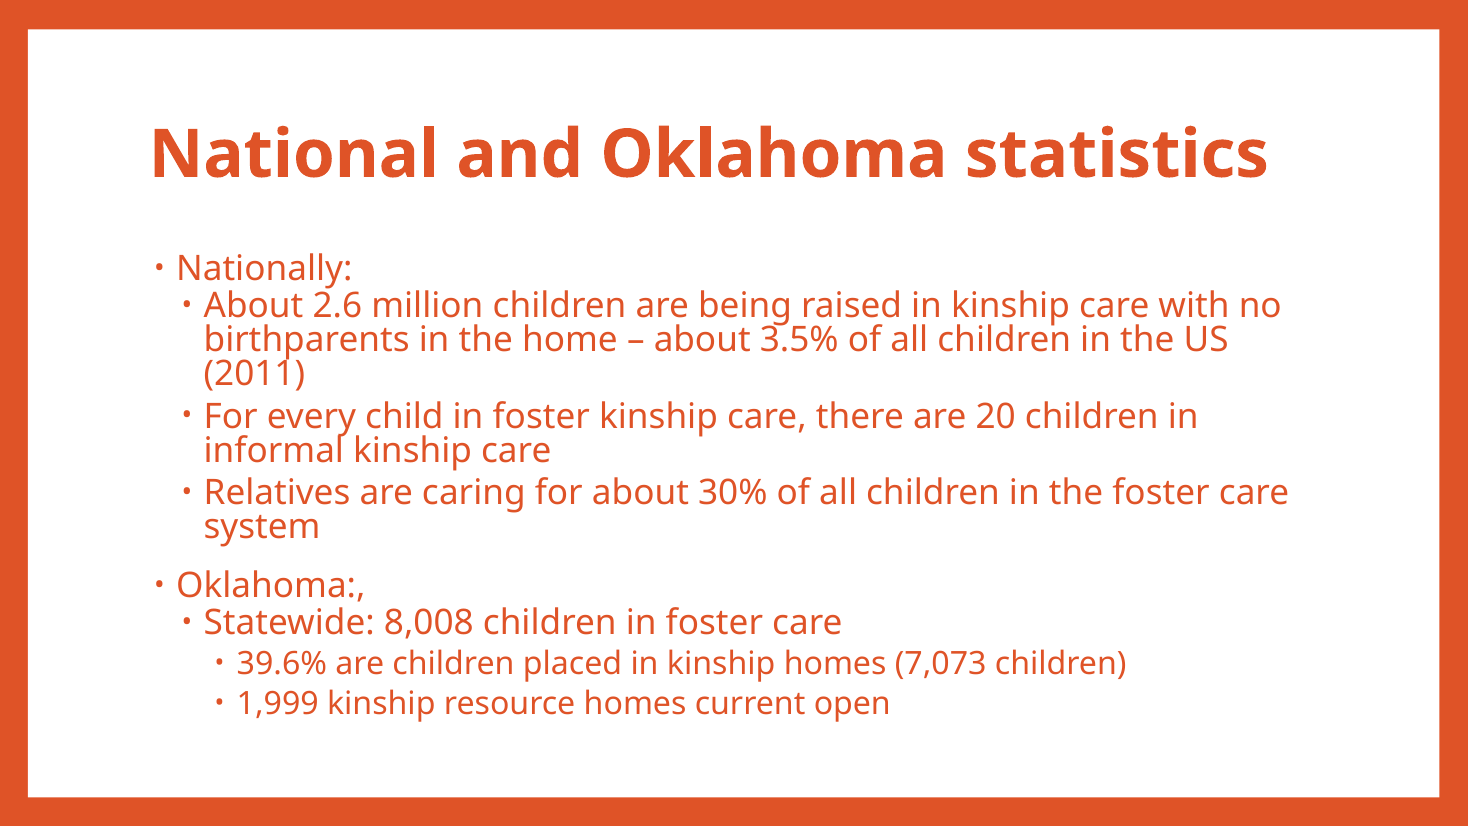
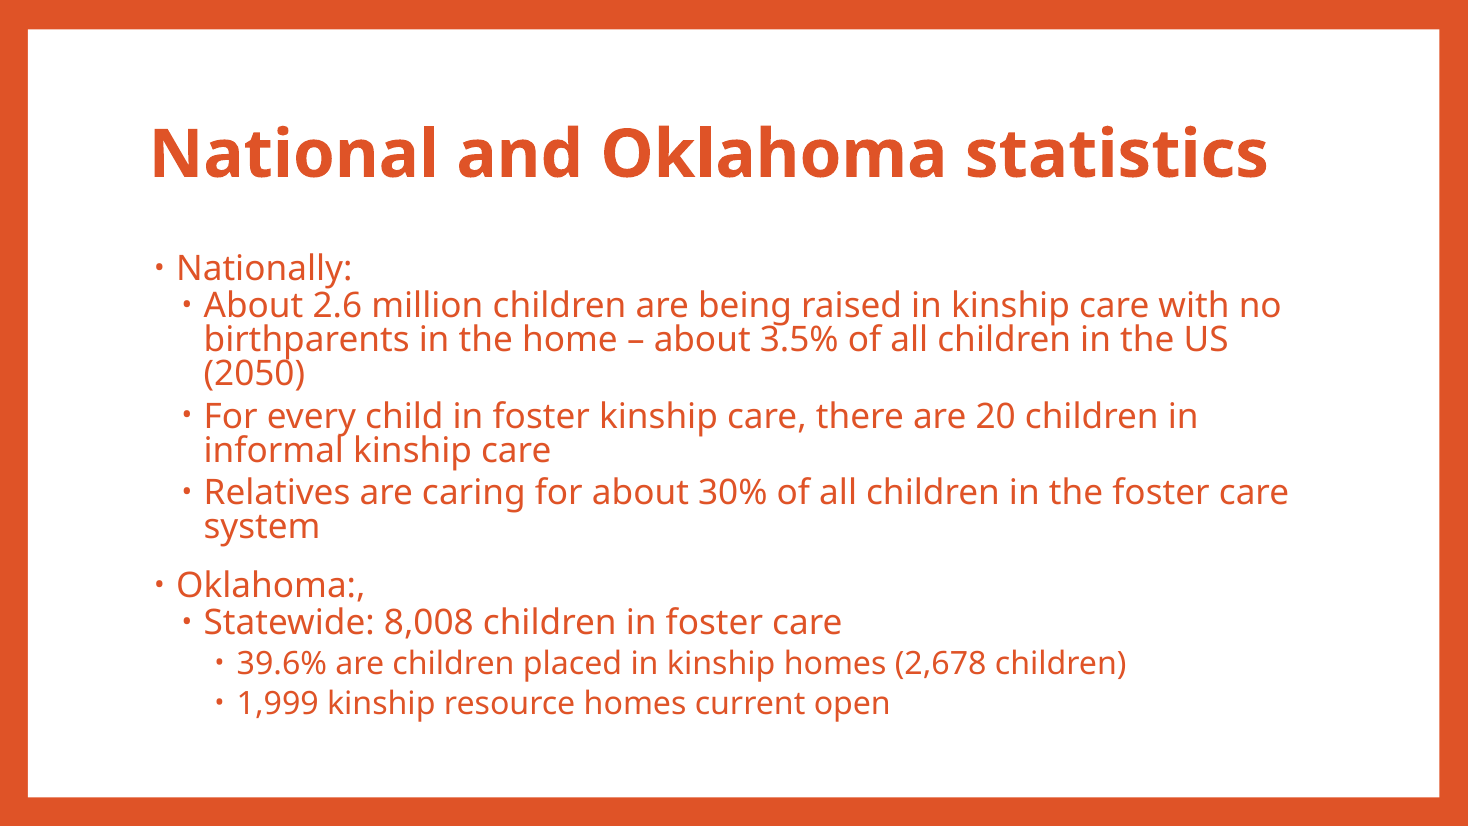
2011: 2011 -> 2050 (254, 374)
7,073: 7,073 -> 2,678 (941, 664)
